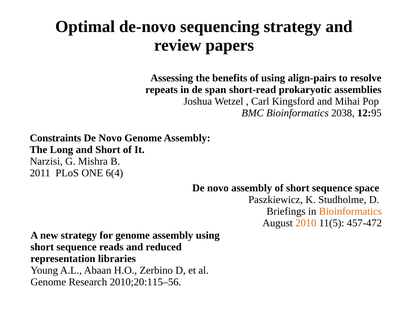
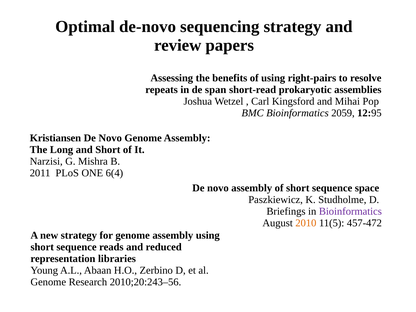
align-pairs: align-pairs -> right-pairs (312, 78)
2038: 2038 -> 2059 (343, 113)
Constraints: Constraints -> Kristiansen (55, 138)
Bioinformatics colour: orange -> purple (350, 211)
2010;20:115–56: 2010;20:115–56 -> 2010;20:243–56 (146, 282)
